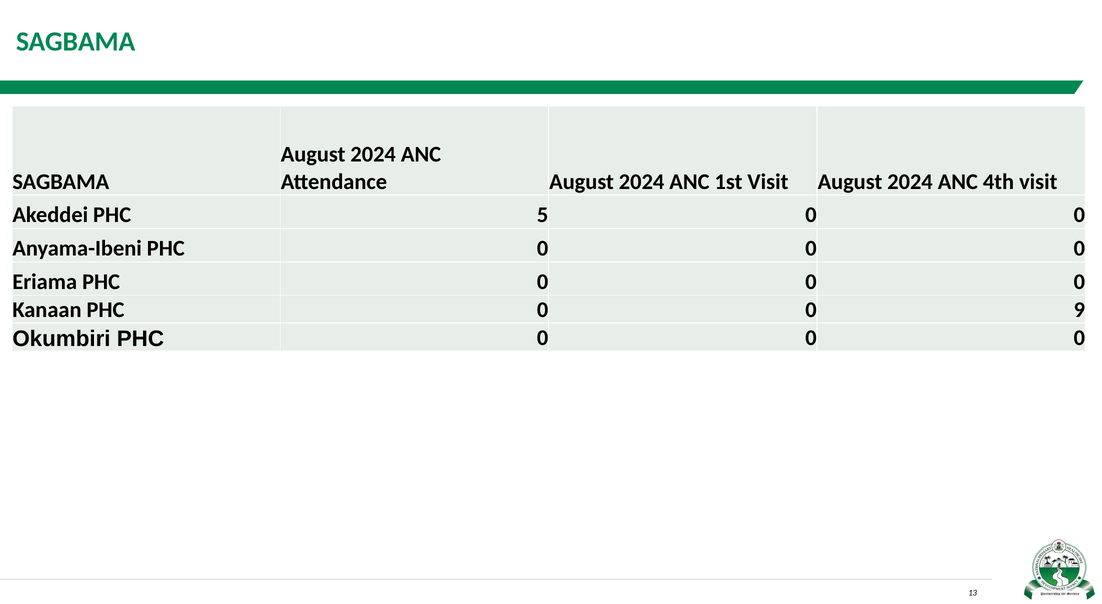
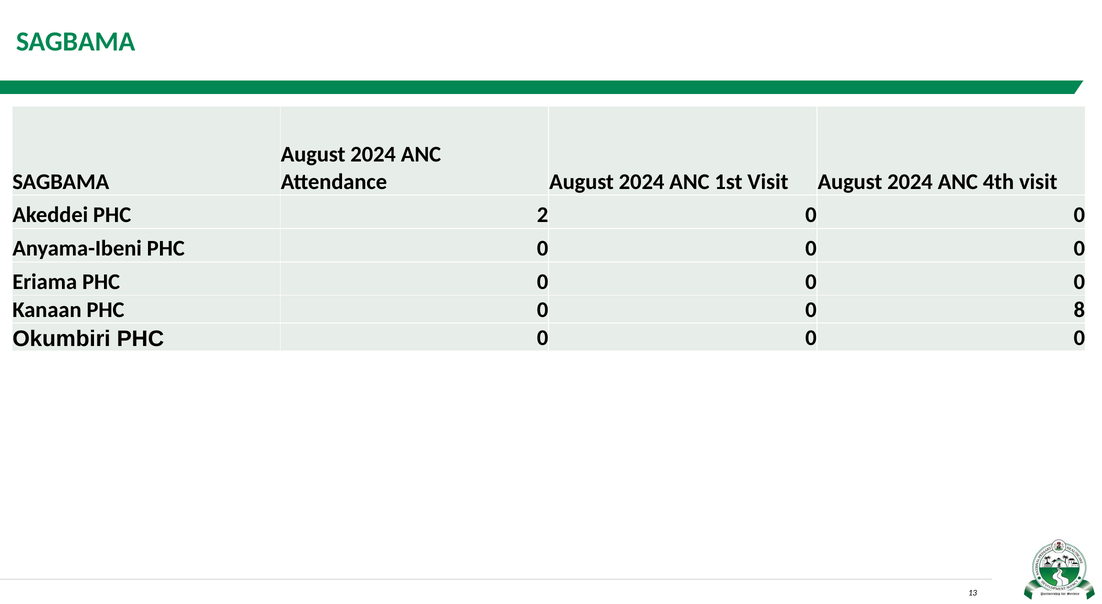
5: 5 -> 2 (543, 215)
9: 9 -> 8 (1079, 310)
